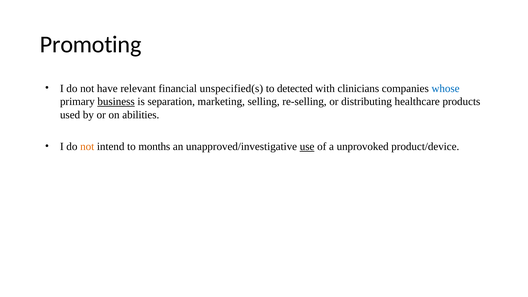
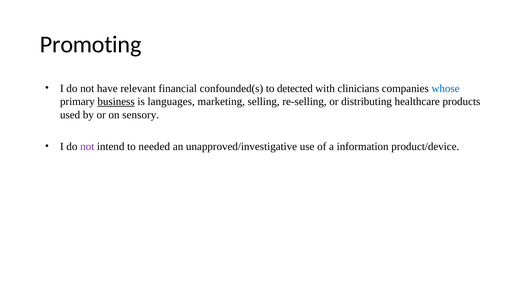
unspecified(s: unspecified(s -> confounded(s (231, 88)
separation: separation -> languages (171, 102)
abilities: abilities -> sensory (141, 115)
not colour: orange -> purple (87, 146)
months: months -> needed (154, 146)
use underline: present -> none (307, 146)
unprovoked: unprovoked -> information (363, 146)
